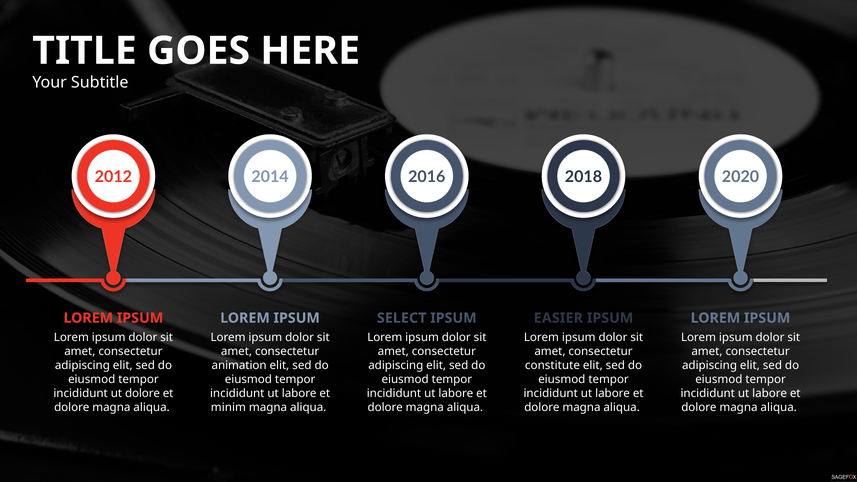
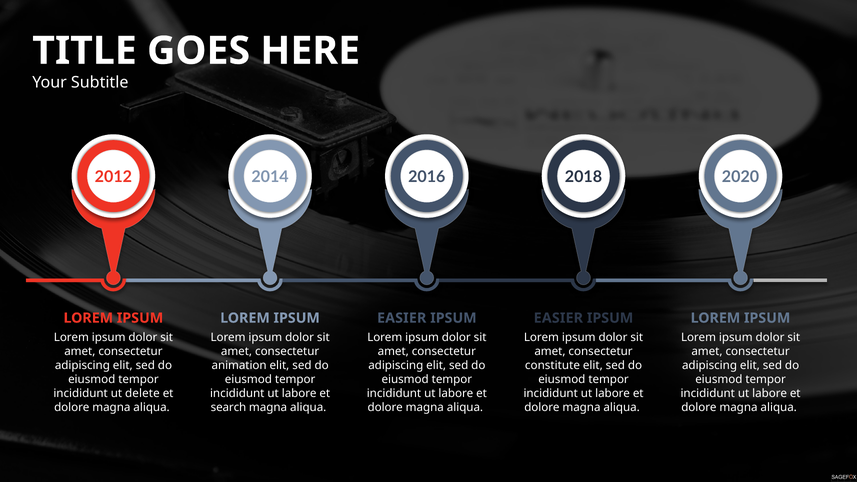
SELECT: SELECT -> EASIER (402, 318)
ut dolore: dolore -> delete (142, 393)
minim: minim -> search (228, 407)
